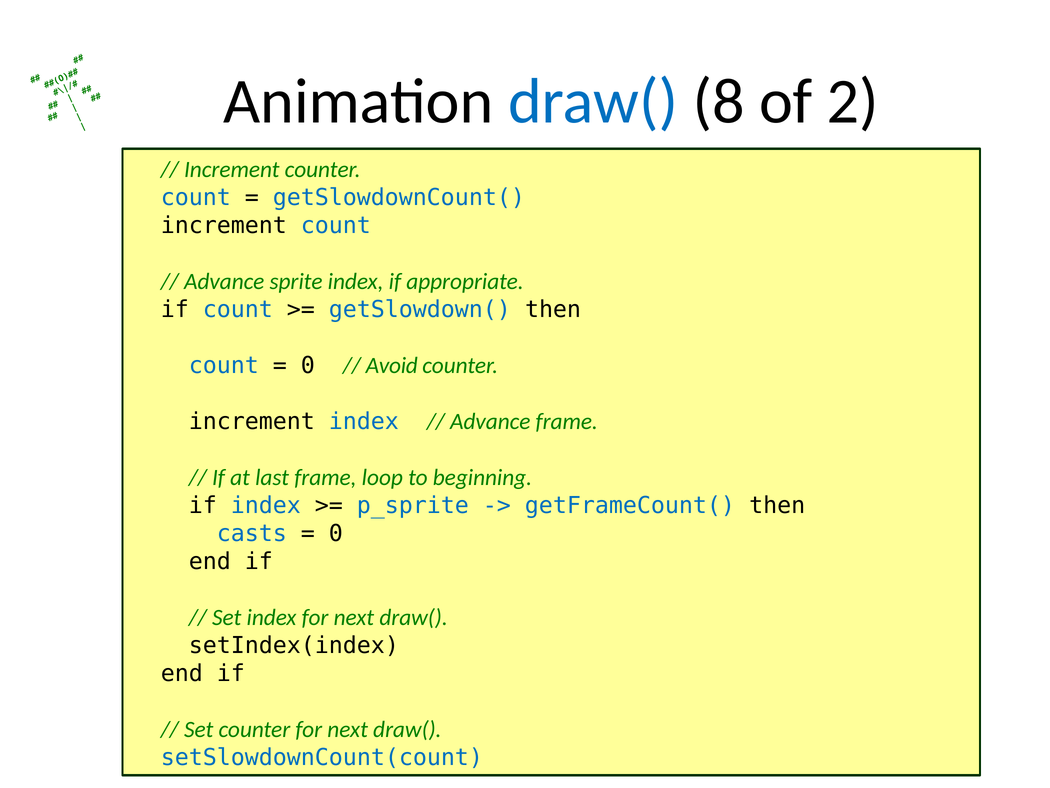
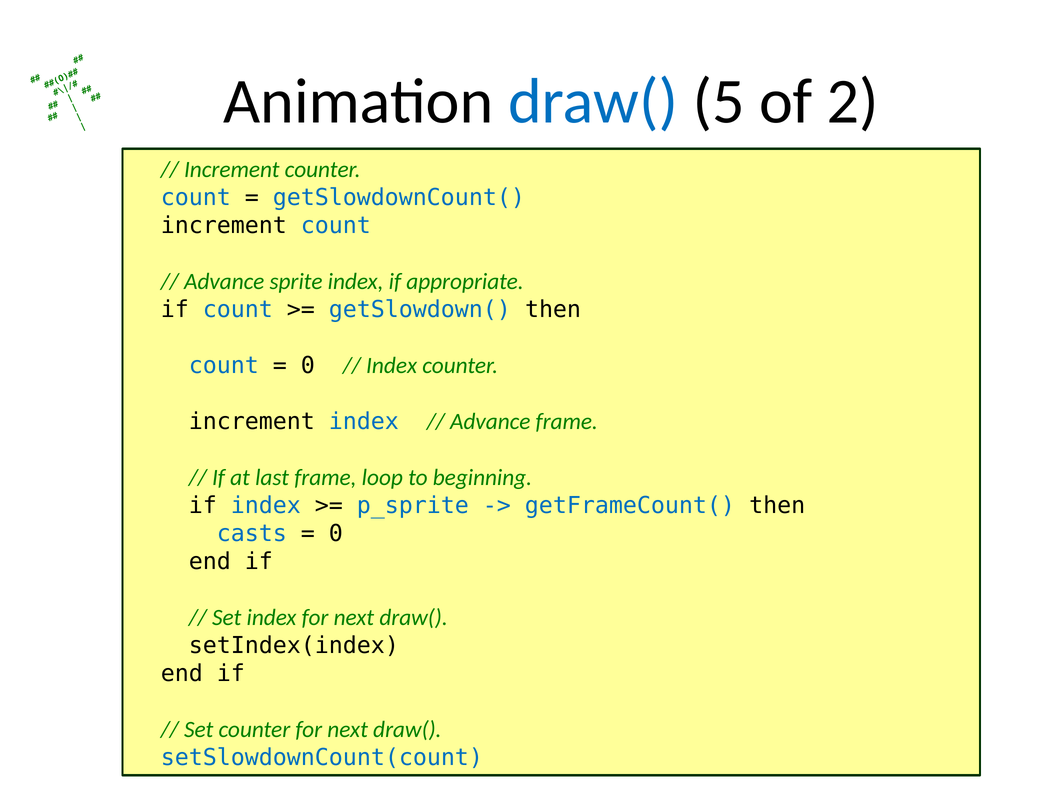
8: 8 -> 5 (719, 102)
Avoid: Avoid -> Index (392, 365)
